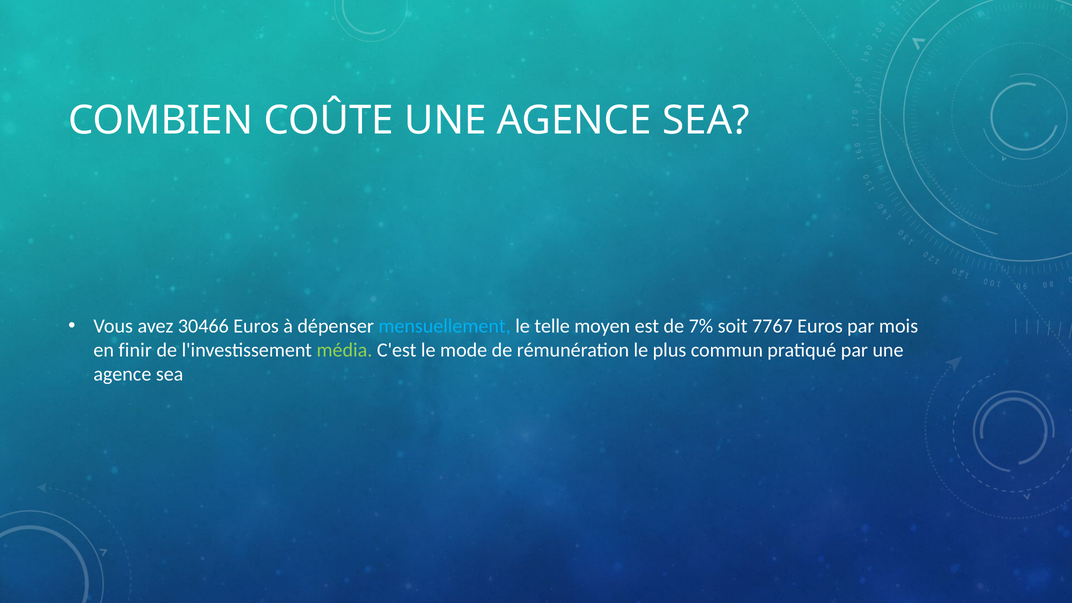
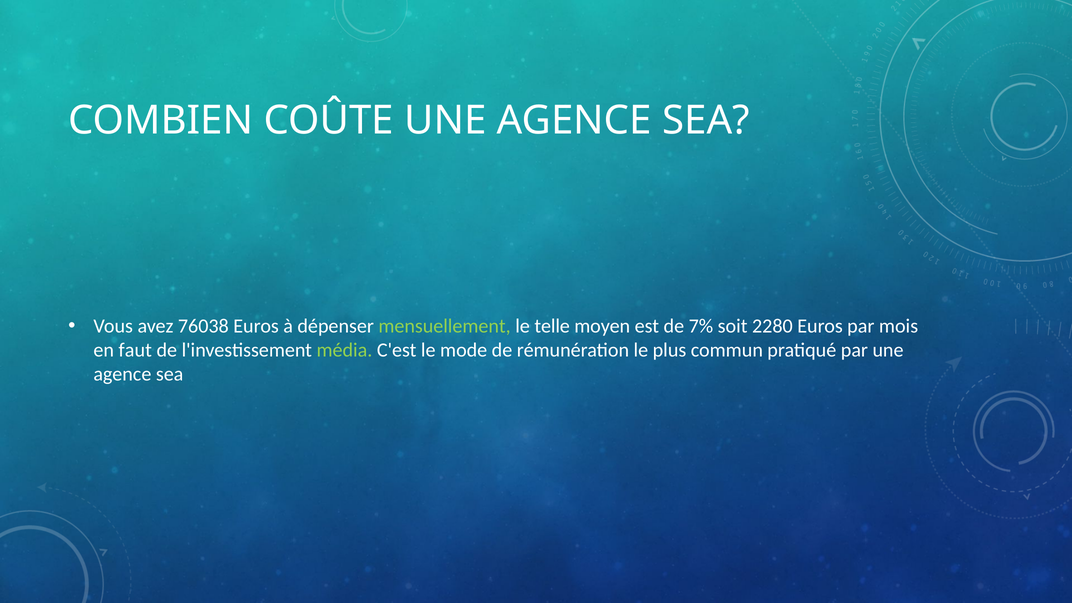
30466: 30466 -> 76038 (203, 326)
mensuellement colour: light blue -> light green (445, 326)
7767: 7767 -> 2280 (772, 326)
finir: finir -> faut (135, 350)
